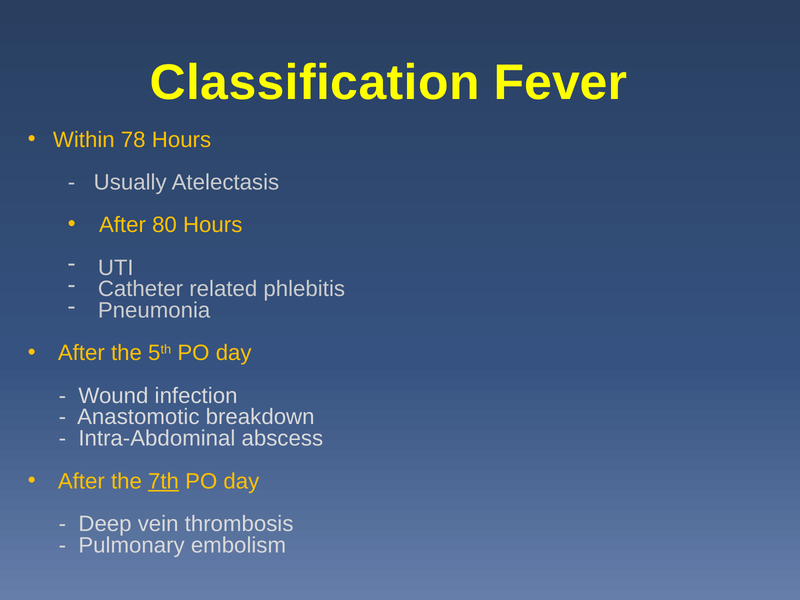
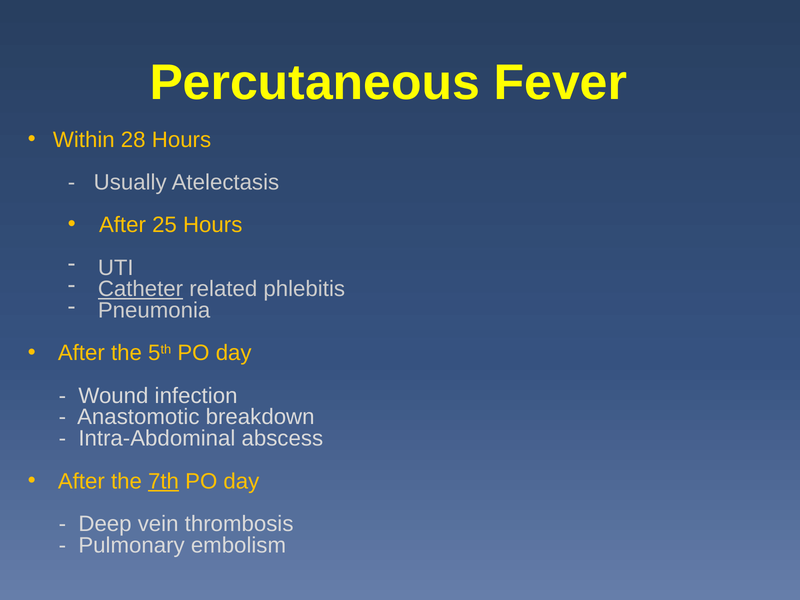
Classification: Classification -> Percutaneous (315, 83)
78: 78 -> 28 (133, 140)
80: 80 -> 25 (165, 225)
Catheter underline: none -> present (140, 289)
